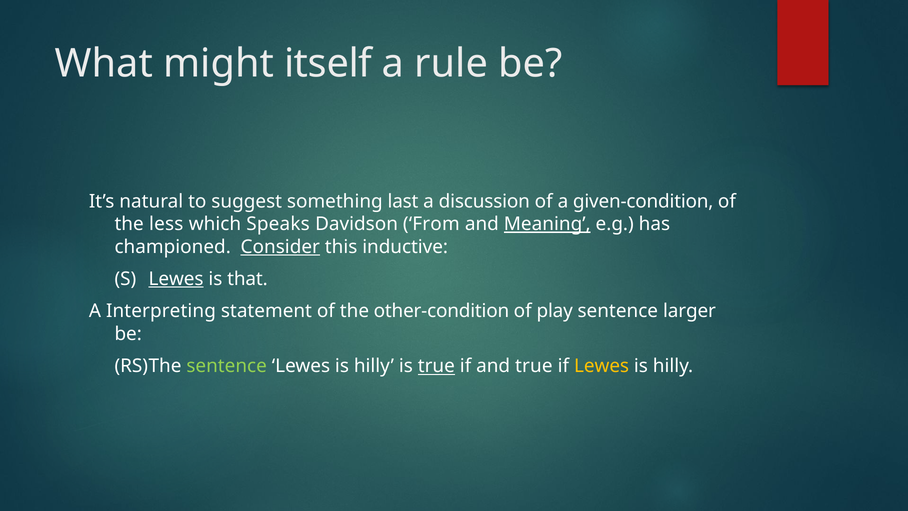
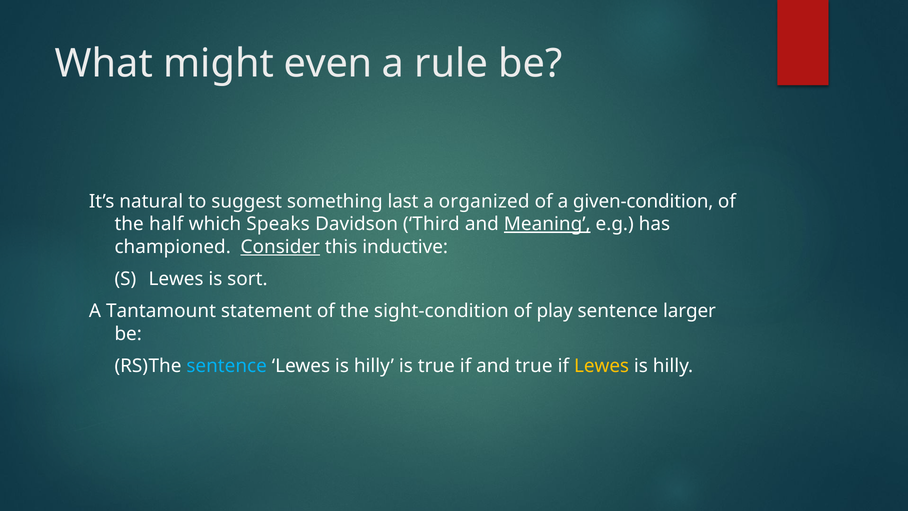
itself: itself -> even (328, 64)
discussion: discussion -> organized (484, 201)
less: less -> half (166, 224)
From: From -> Third (431, 224)
Lewes underline: present -> none (176, 279)
that: that -> sort (247, 279)
Interpreting: Interpreting -> Tantamount (161, 311)
other-condition: other-condition -> sight-condition (441, 311)
sentence colour: light green -> light blue (227, 366)
true underline: present -> none (436, 366)
